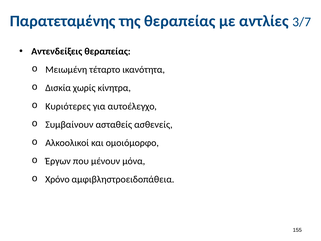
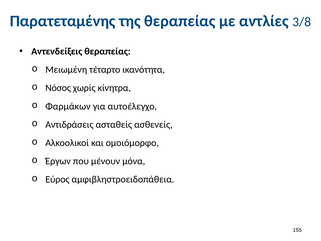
3/7: 3/7 -> 3/8 (302, 22)
Δισκία: Δισκία -> Νόσος (58, 88)
Κυριότερες: Κυριότερες -> Φαρμάκων (68, 106)
Συμβαίνουν: Συμβαίνουν -> Αντιδράσεις (69, 124)
Χρόνο: Χρόνο -> Εύρος (57, 179)
